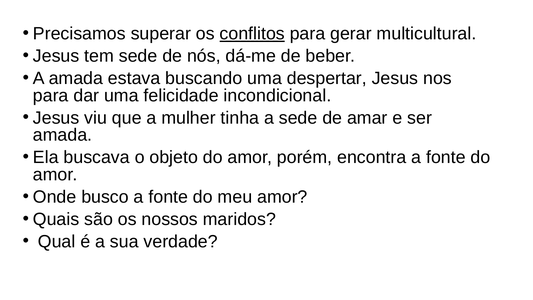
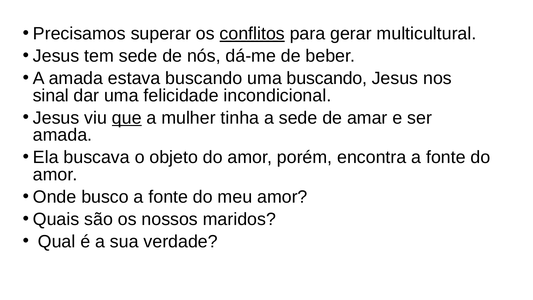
uma despertar: despertar -> buscando (327, 78)
para: para -> sinal (51, 95)
que underline: none -> present (127, 118)
